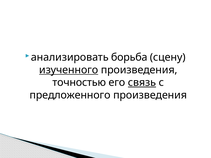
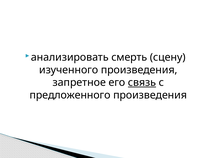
борьба: борьба -> смерть (129, 57)
изученного underline: present -> none (69, 70)
точностью: точностью -> запретное (79, 83)
